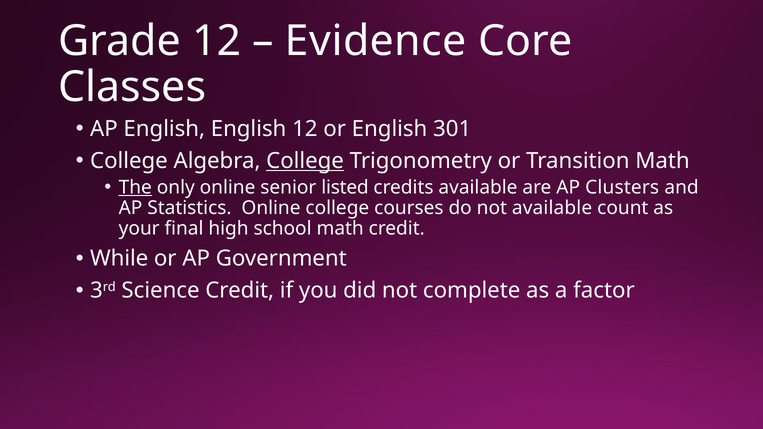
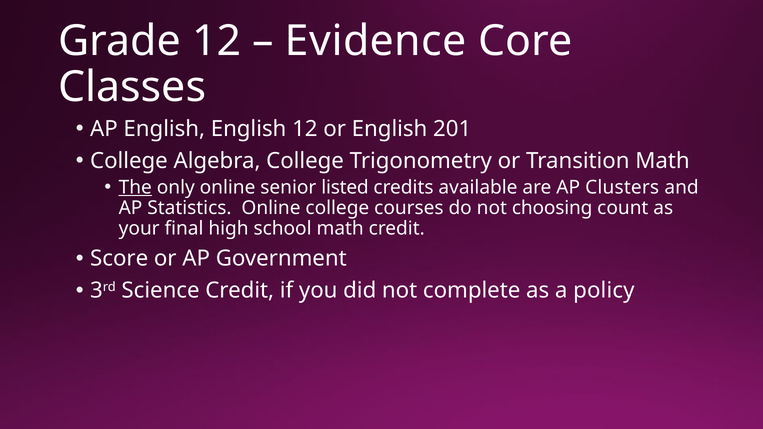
301: 301 -> 201 (452, 129)
College underline: present -> none (305, 161)
not available: available -> choosing (552, 208)
While: While -> Score (119, 259)
factor: factor -> policy (604, 291)
